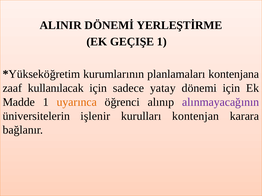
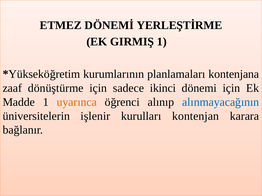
ALINIR: ALINIR -> ETMEZ (61, 25)
GEÇIŞE: GEÇIŞE -> GIRMIŞ (132, 42)
kullanılacak: kullanılacak -> dönüştürme (56, 88)
yatay: yatay -> ikinci (163, 88)
alınmayacağının colour: purple -> blue (221, 102)
